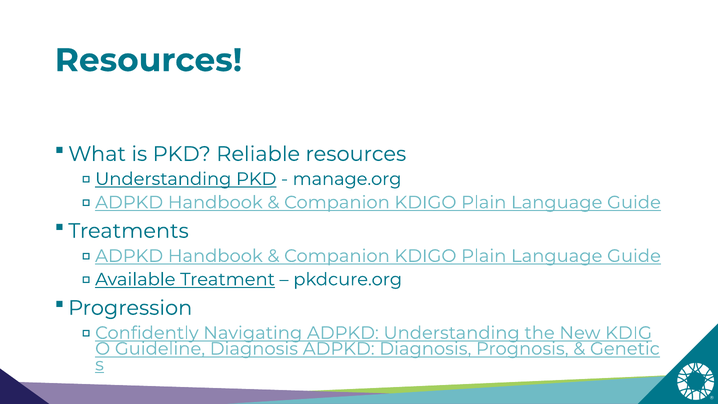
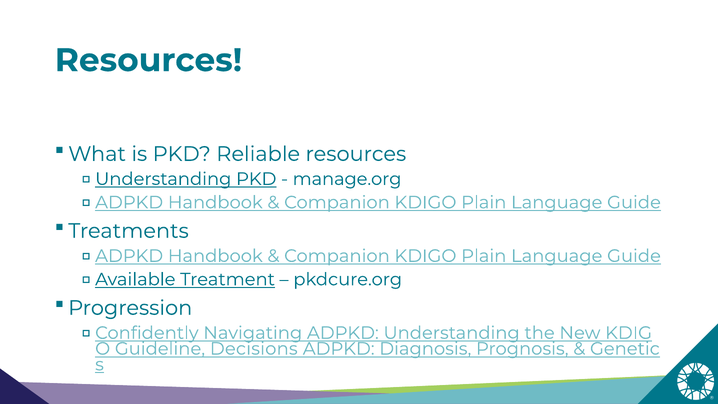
Guideline Diagnosis: Diagnosis -> Decisions (254, 349)
